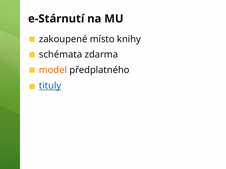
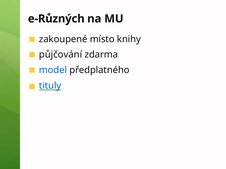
e-Stárnutí: e-Stárnutí -> e-Různých (56, 19)
schémata: schémata -> půjčování (61, 55)
model colour: orange -> blue (53, 70)
